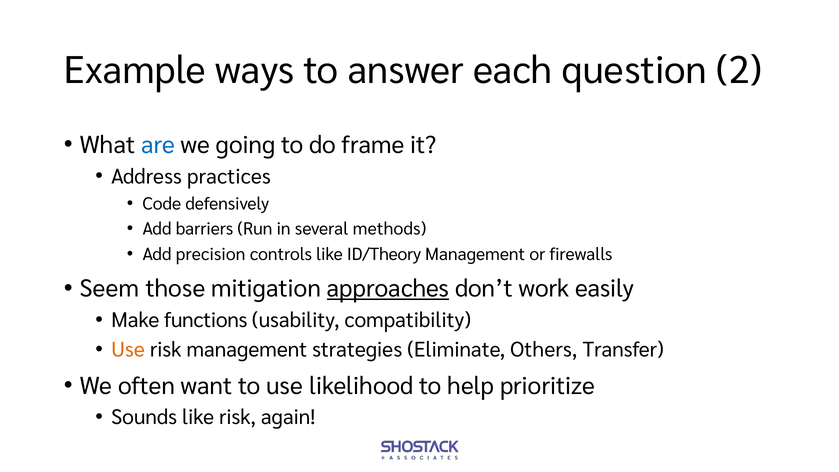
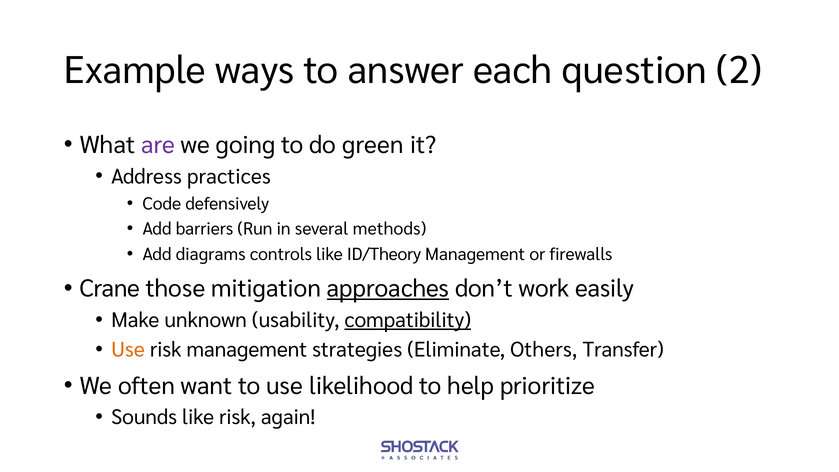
are colour: blue -> purple (158, 145)
frame: frame -> green (373, 145)
precision: precision -> diagrams (211, 254)
Seem: Seem -> Crane (110, 289)
functions: functions -> unknown (206, 320)
compatibility underline: none -> present (408, 320)
